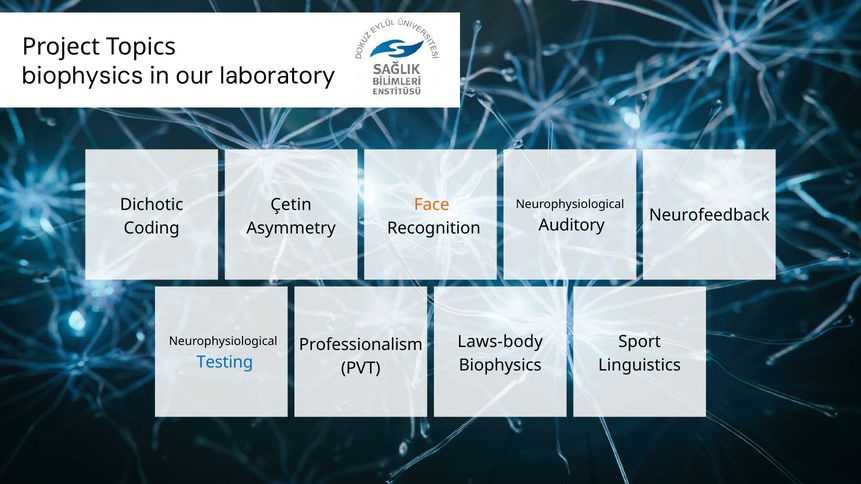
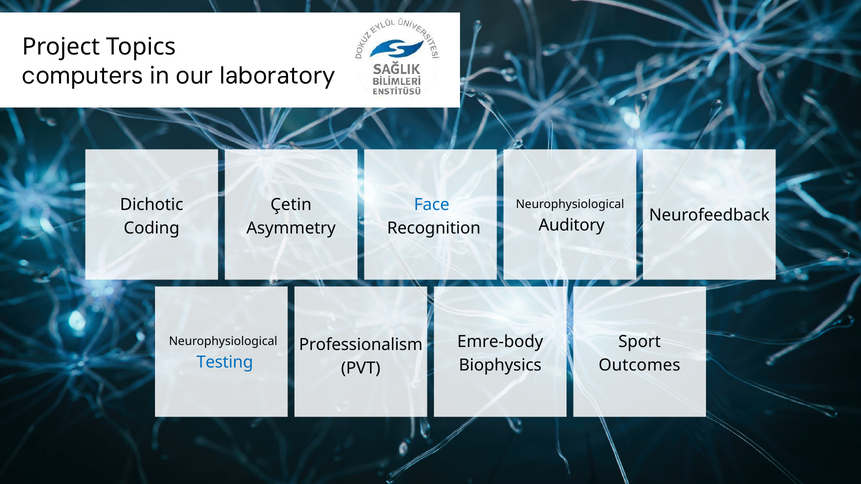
biophysics: biophysics -> computers (83, 76)
Face colour: orange -> blue (432, 205)
Laws-body: Laws-body -> Emre-body (500, 342)
Linguistics: Linguistics -> Outcomes (640, 365)
